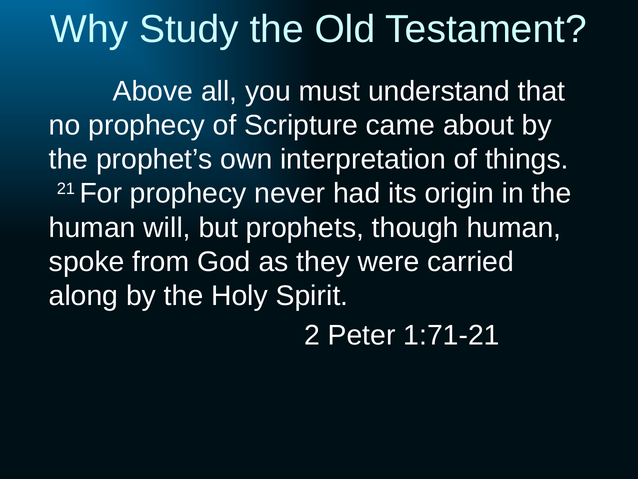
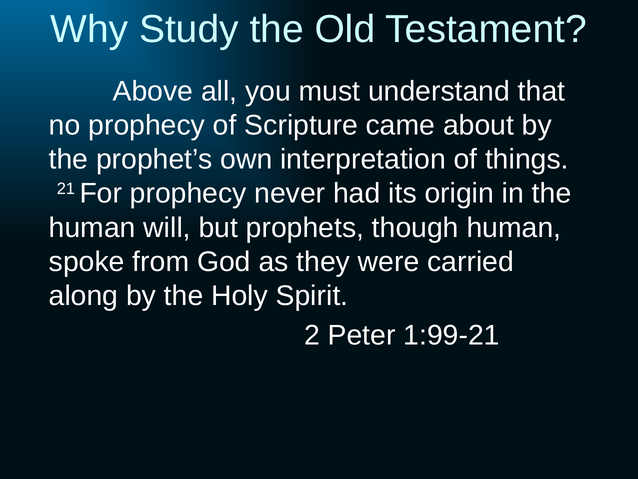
1:71-21: 1:71-21 -> 1:99-21 (451, 335)
